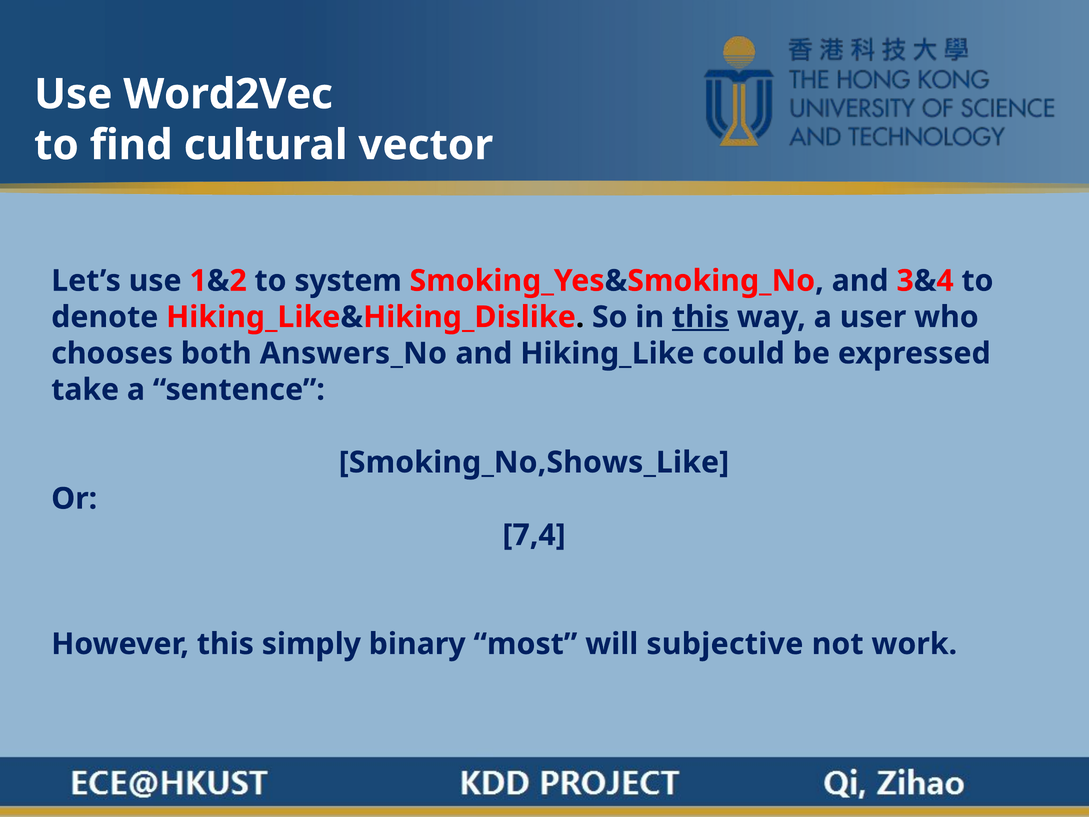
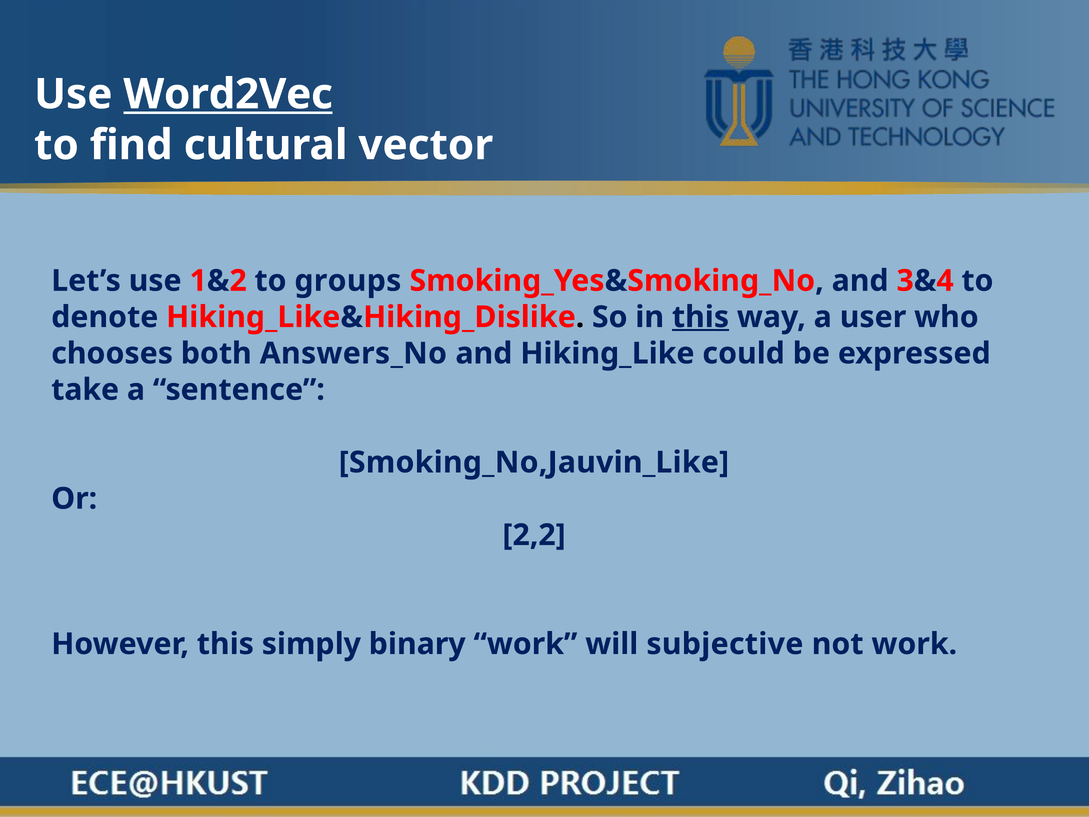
Word2Vec underline: none -> present (228, 94)
system: system -> groups (348, 281)
Smoking_No,Shows_Like: Smoking_No,Shows_Like -> Smoking_No,Jauvin_Like (534, 462)
7,4: 7,4 -> 2,2 (534, 535)
binary most: most -> work (525, 644)
